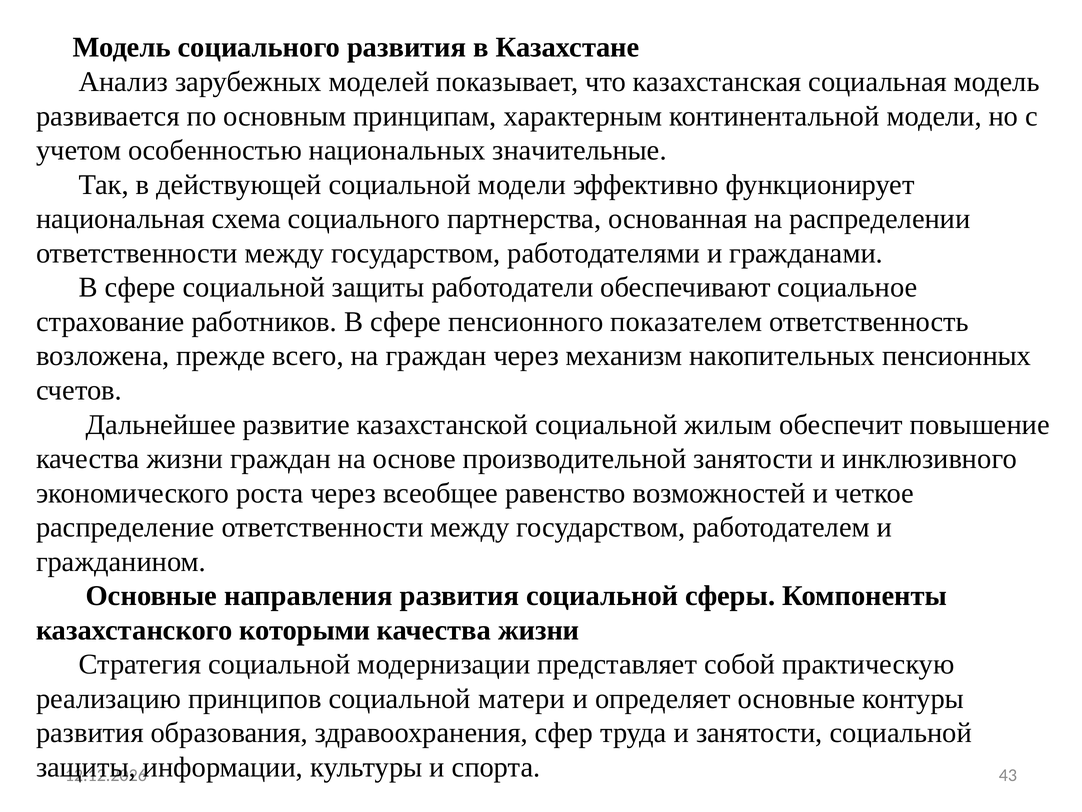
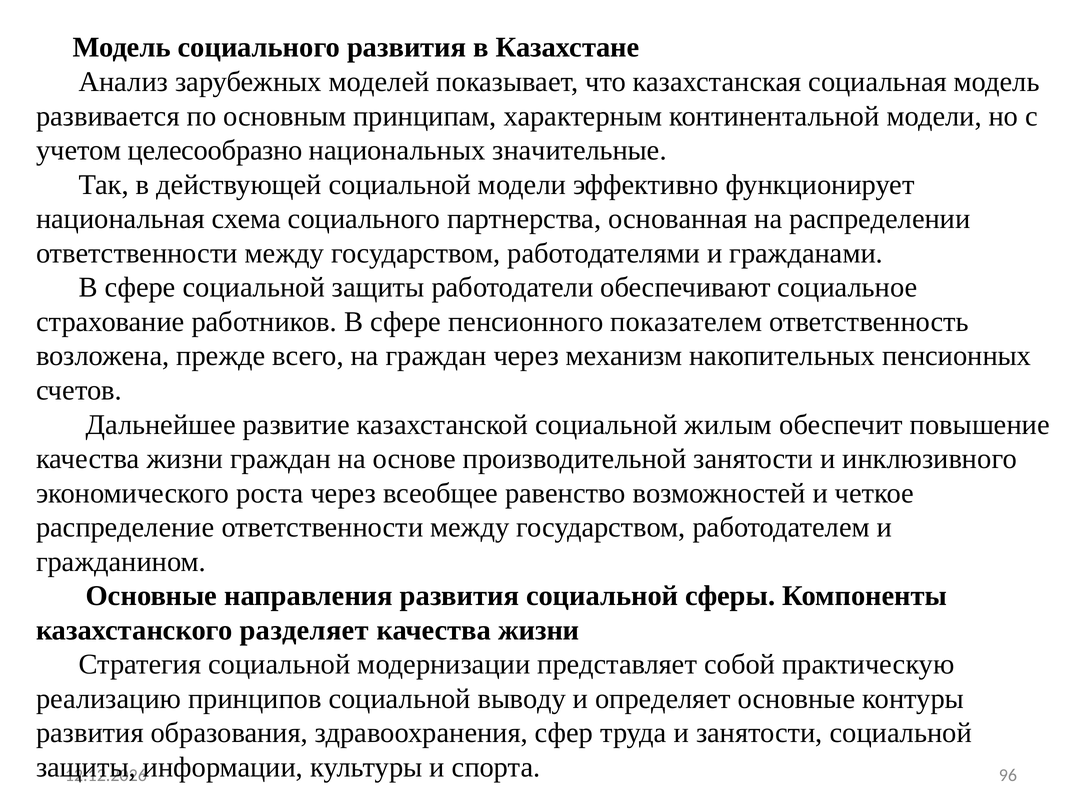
особенностью: особенностью -> целесообразно (215, 150)
которыми: которыми -> разделяет (304, 630)
матери: матери -> выводу (522, 698)
43: 43 -> 96 (1008, 775)
